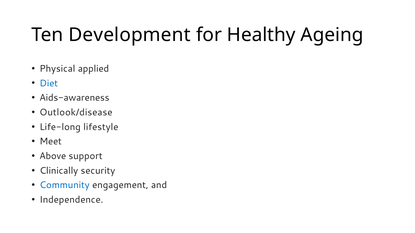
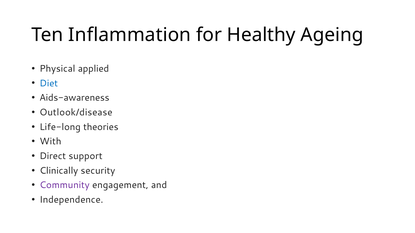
Development: Development -> Inflammation (130, 35)
lifestyle: lifestyle -> theories (101, 127)
Meet: Meet -> With (50, 142)
Above: Above -> Direct (53, 156)
Community colour: blue -> purple (65, 186)
